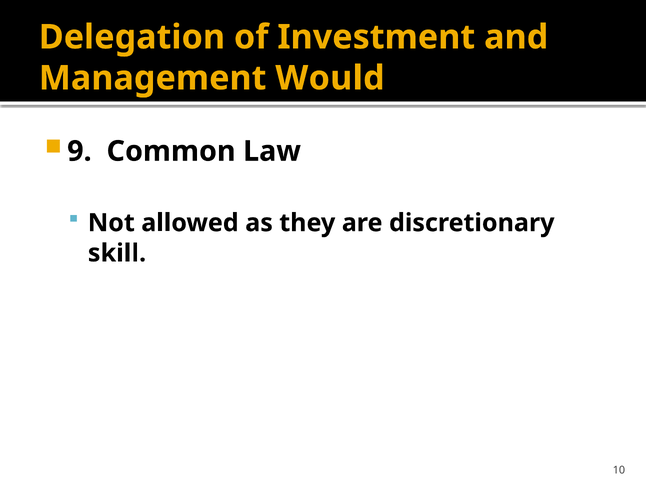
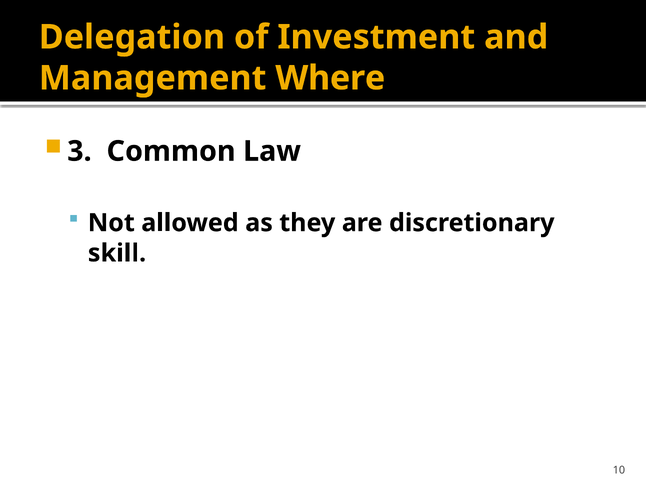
Would: Would -> Where (330, 78)
9: 9 -> 3 (79, 151)
